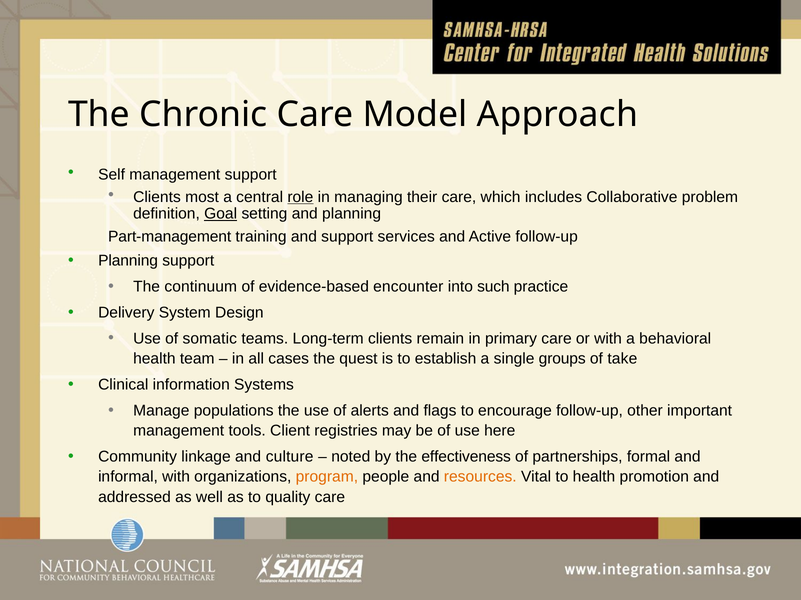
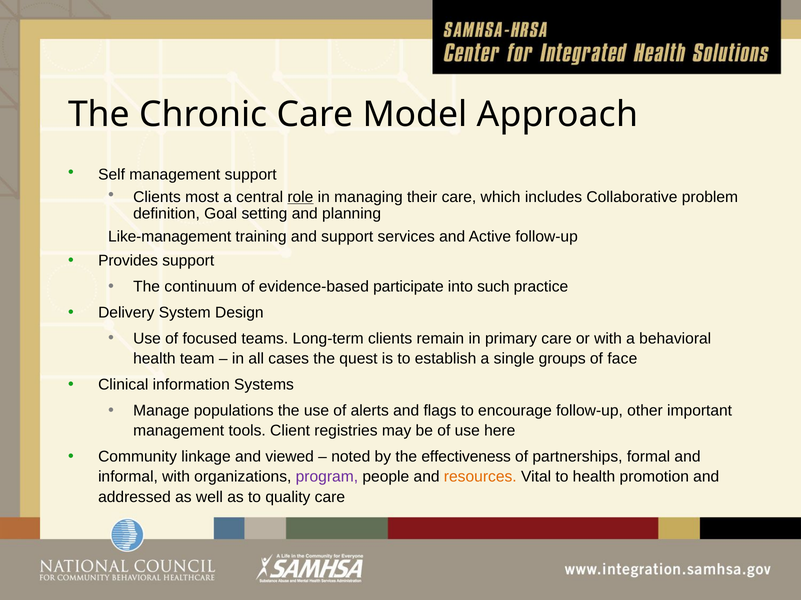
Goal underline: present -> none (221, 214)
Part-management: Part-management -> Like-management (170, 237)
Planning: Planning -> Provides (128, 261)
encounter: encounter -> participate (408, 287)
somatic: somatic -> focused (210, 339)
take: take -> face (622, 359)
culture: culture -> viewed (290, 457)
program colour: orange -> purple (327, 477)
